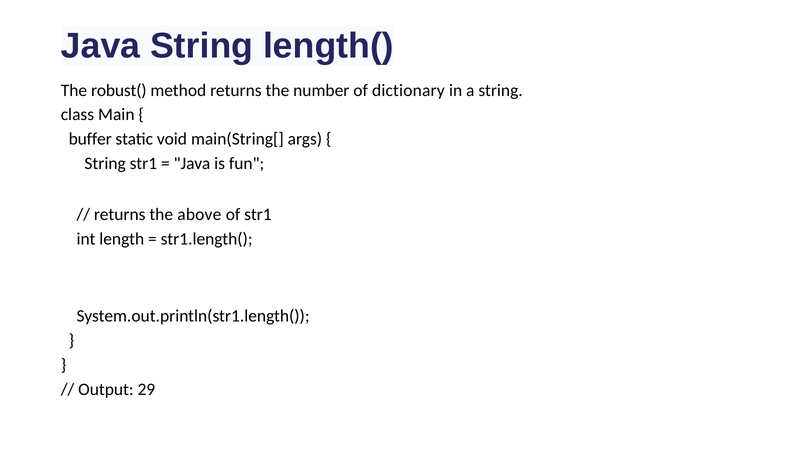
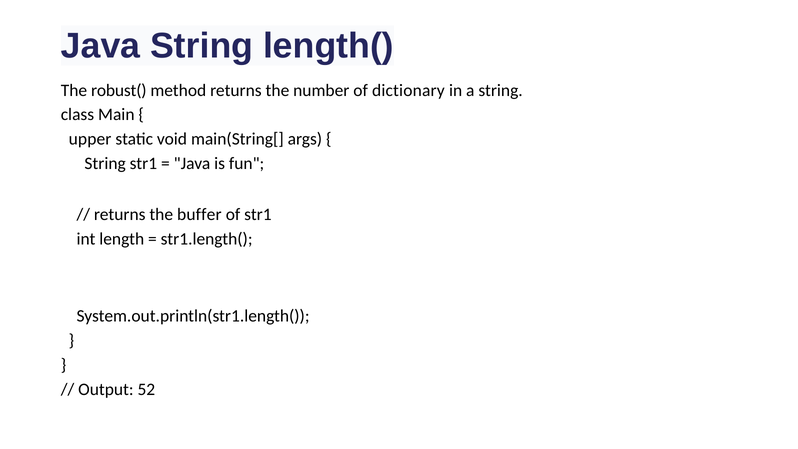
buffer: buffer -> upper (90, 139)
above: above -> buffer (199, 214)
29: 29 -> 52 (146, 389)
